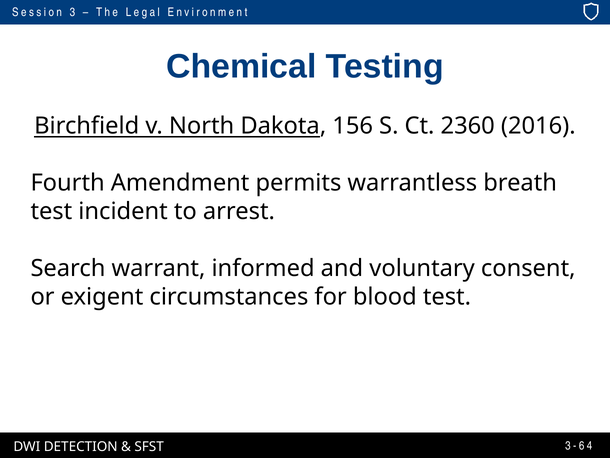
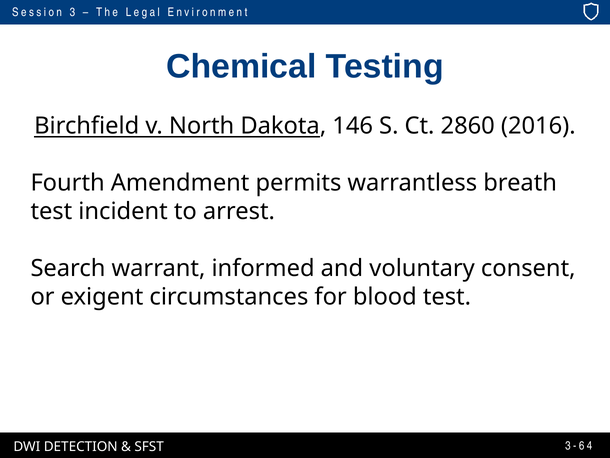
156: 156 -> 146 (353, 126)
2360: 2360 -> 2860 (468, 126)
